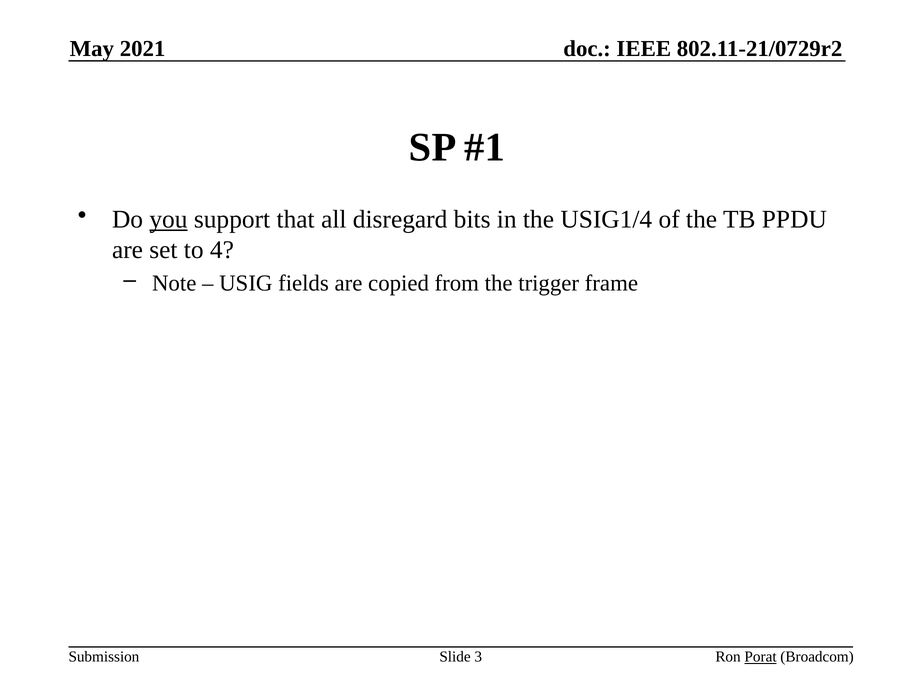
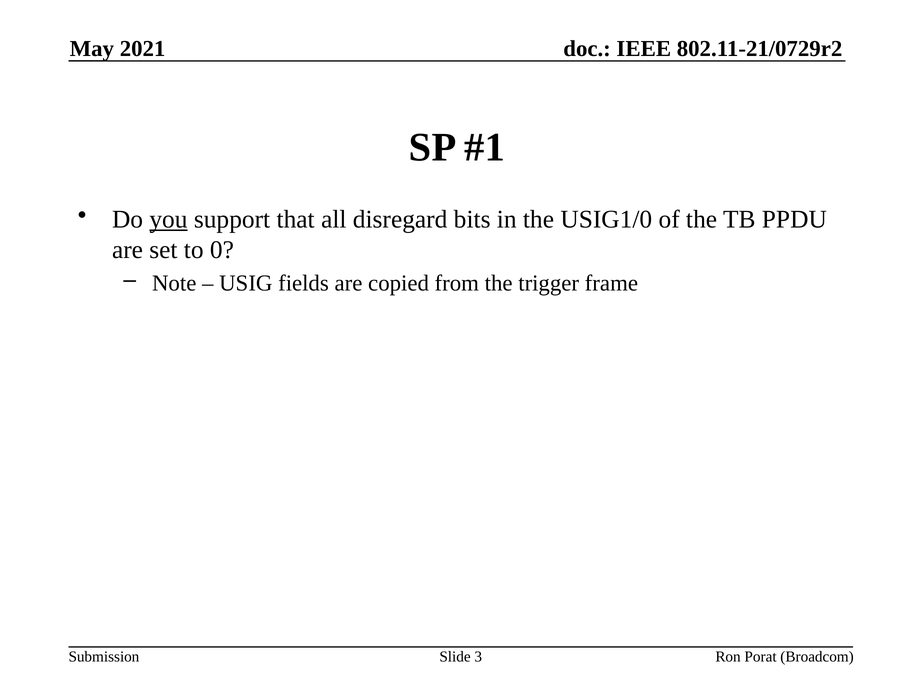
USIG1/4: USIG1/4 -> USIG1/0 (606, 220)
4: 4 -> 0 (222, 250)
Porat underline: present -> none (761, 657)
